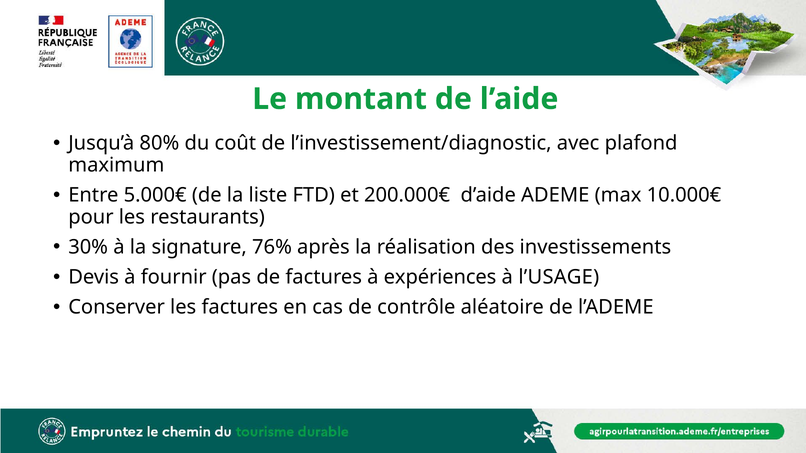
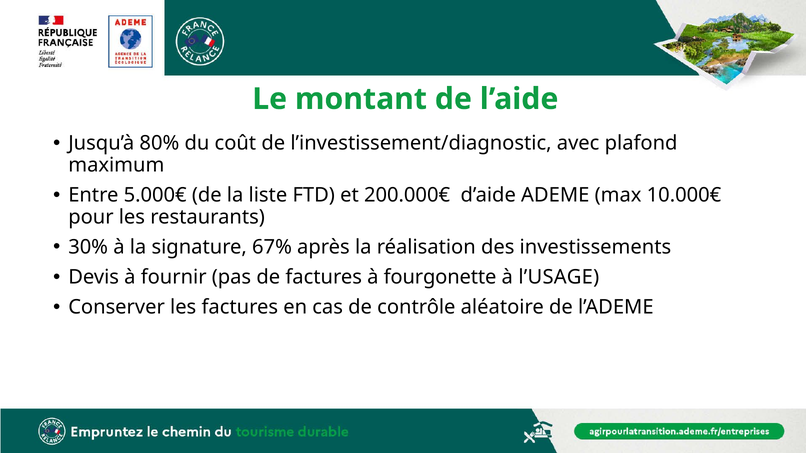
76%: 76% -> 67% (272, 247)
expériences: expériences -> fourgonette (440, 277)
